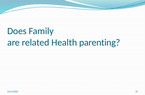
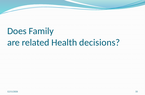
parenting: parenting -> decisions (100, 43)
